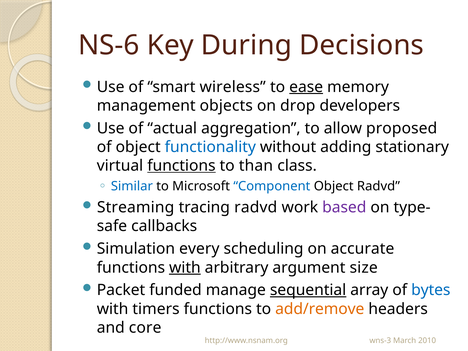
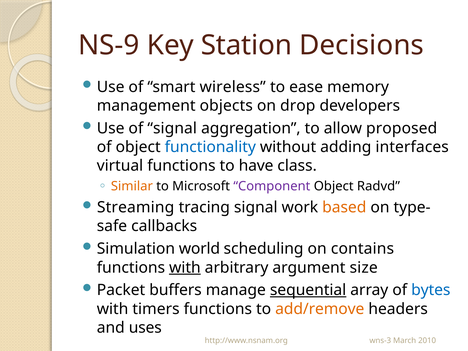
NS-6: NS-6 -> NS-9 (109, 45)
During: During -> Station (246, 45)
ease underline: present -> none (306, 87)
of actual: actual -> signal (172, 128)
stationary: stationary -> interfaces (412, 147)
functions underline: present -> none (181, 166)
than: than -> have (256, 166)
Similar colour: blue -> orange (132, 186)
Component colour: blue -> purple (272, 186)
tracing radvd: radvd -> signal (256, 207)
based colour: purple -> orange (344, 207)
every: every -> world (199, 249)
accurate: accurate -> contains (363, 249)
funded: funded -> buffers (176, 290)
core: core -> uses (145, 328)
